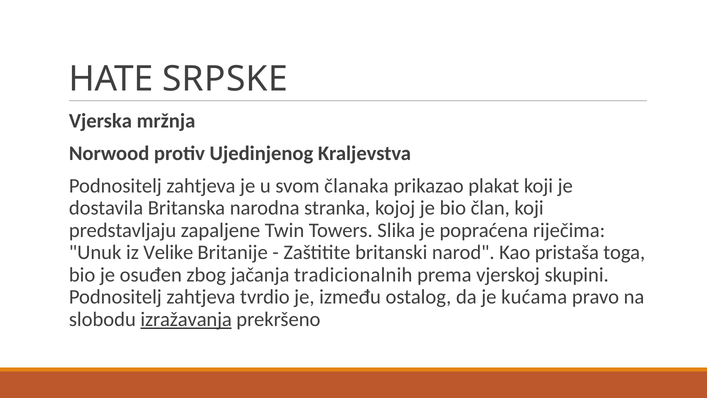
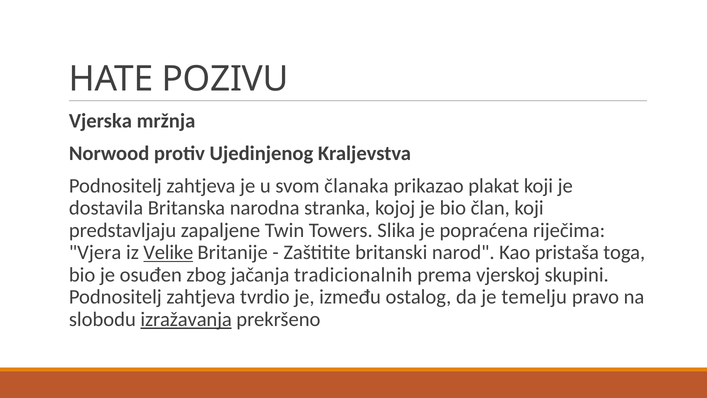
SRPSKE: SRPSKE -> POZIVU (225, 79)
Unuk: Unuk -> Vjera (95, 252)
Velike underline: none -> present (168, 252)
kućama: kućama -> temelju (534, 297)
